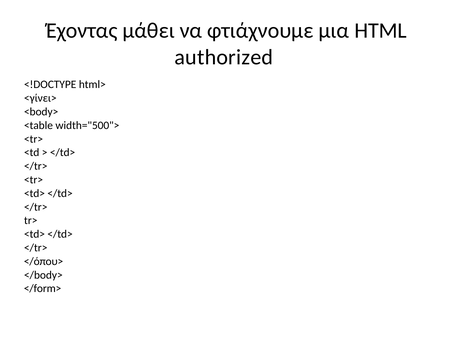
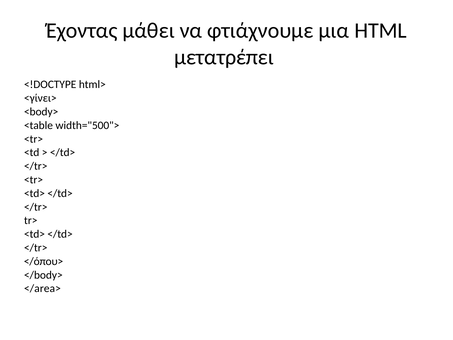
authorized: authorized -> μετατρέπει (224, 57)
</form>: </form> -> </area> (42, 288)
